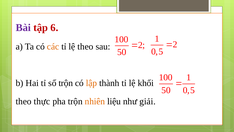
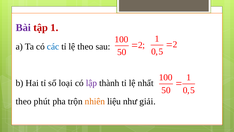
tập 6: 6 -> 1 (54, 28)
các colour: orange -> blue (53, 46)
số trộn: trộn -> loại (66, 83)
lập colour: orange -> purple (91, 83)
khối: khối -> nhất (146, 83)
thực: thực -> phút (42, 101)
